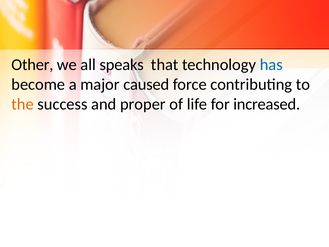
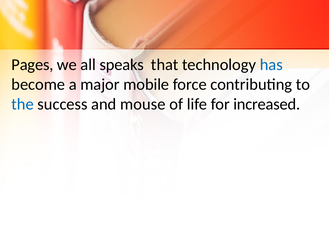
Other: Other -> Pages (32, 65)
caused: caused -> mobile (146, 84)
the colour: orange -> blue (23, 104)
proper: proper -> mouse (143, 104)
